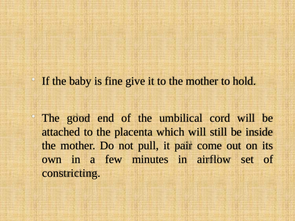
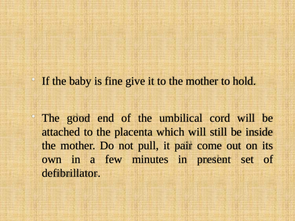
airflow: airflow -> present (214, 160)
constricting: constricting -> defibrillator (71, 173)
